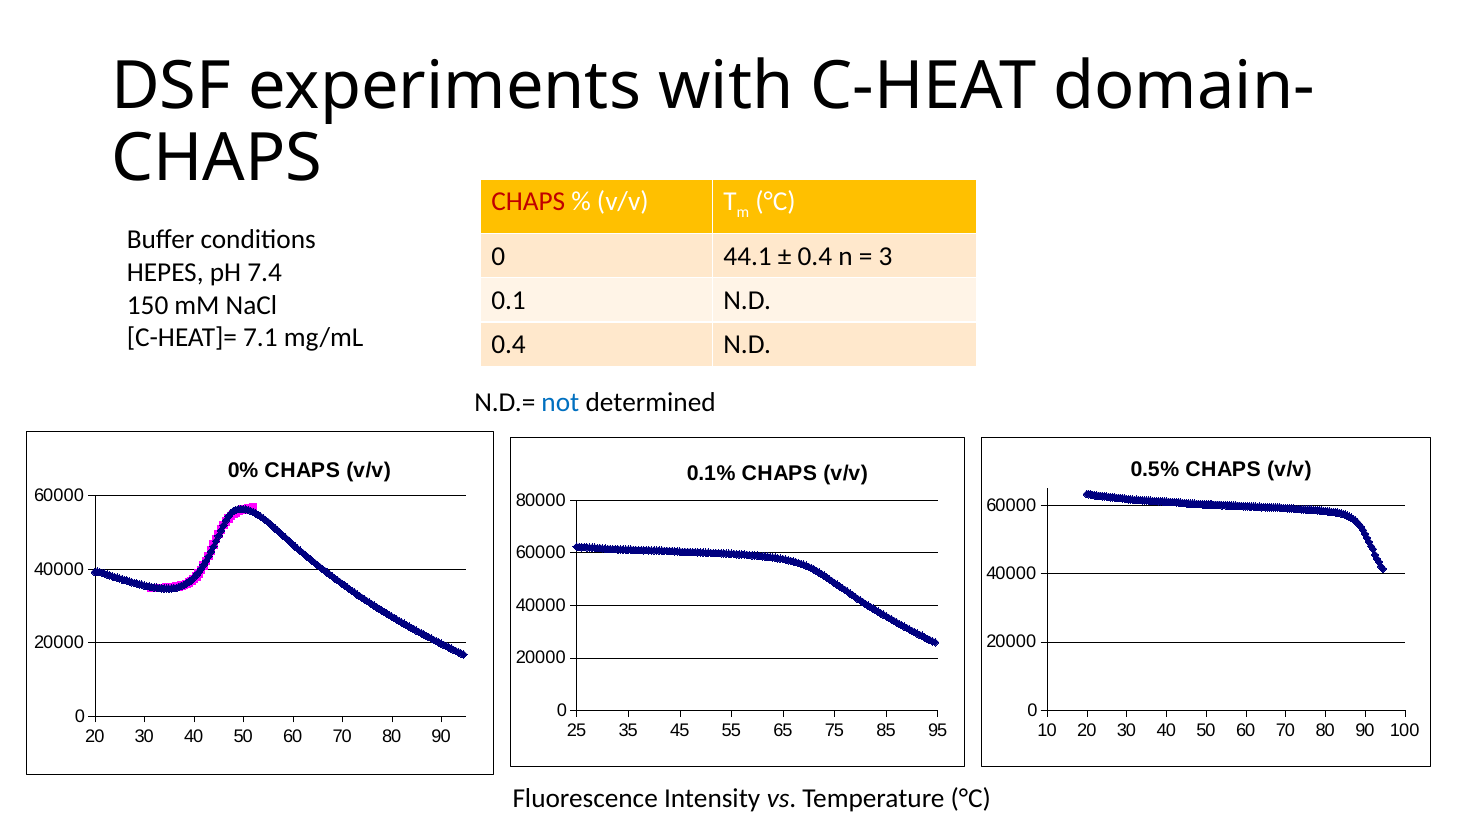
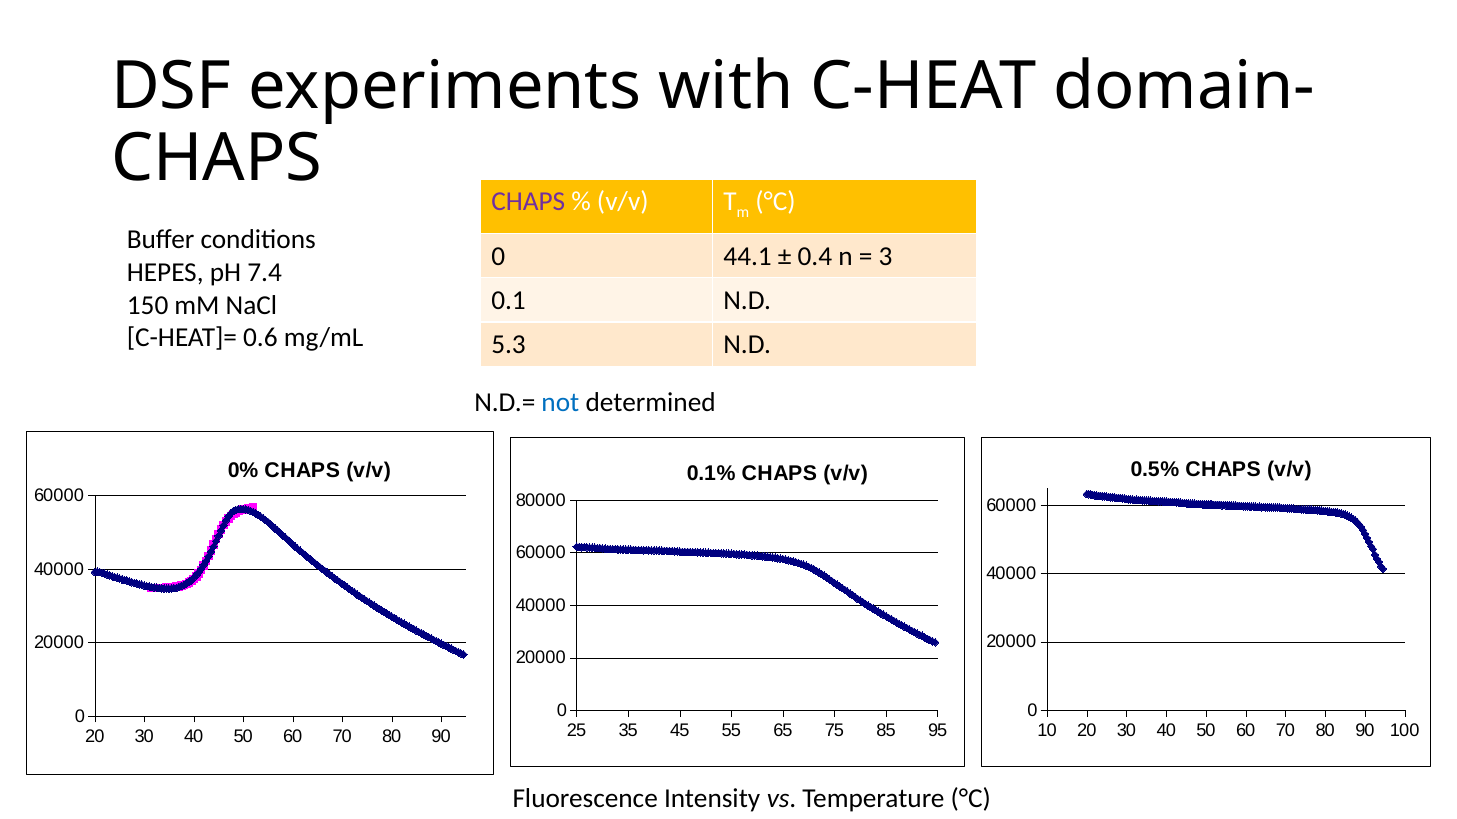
CHAPS colour: red -> purple (528, 201)
7.1: 7.1 -> 0.6 (260, 338)
0.4: 0.4 -> 5.3 (508, 345)
